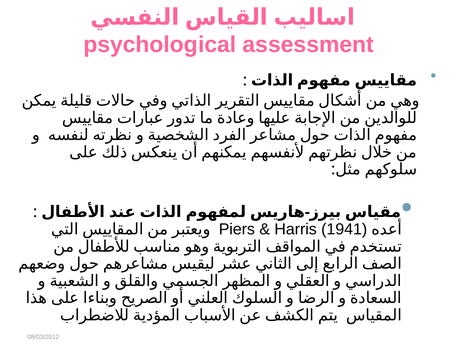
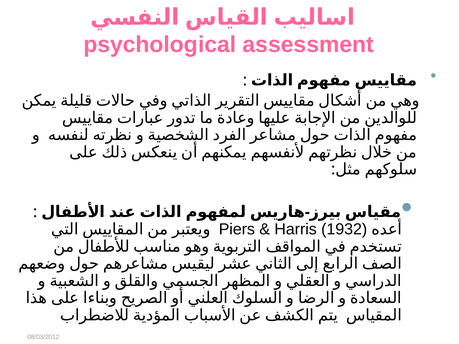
1941: 1941 -> 1932 (344, 229)
